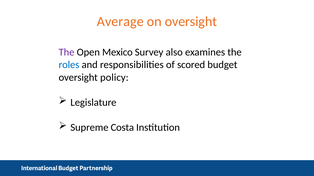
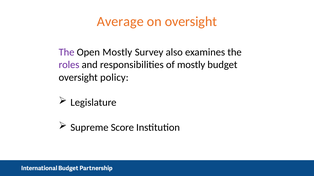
Open Mexico: Mexico -> Mostly (117, 52)
roles colour: blue -> purple (69, 65)
of scored: scored -> mostly (191, 65)
Costa: Costa -> Score (122, 128)
